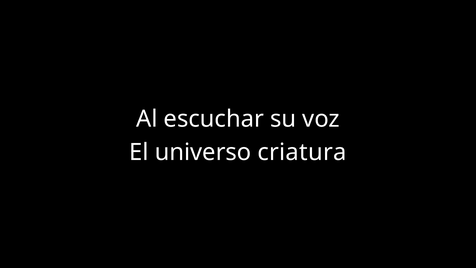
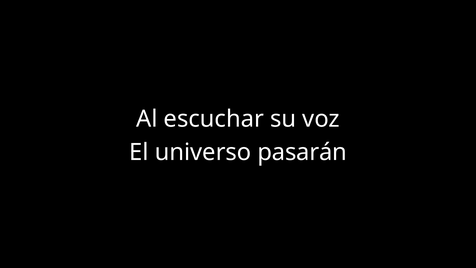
criatura: criatura -> pasarán (302, 152)
